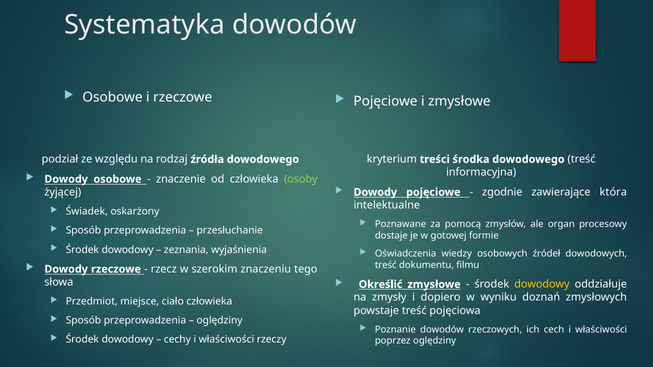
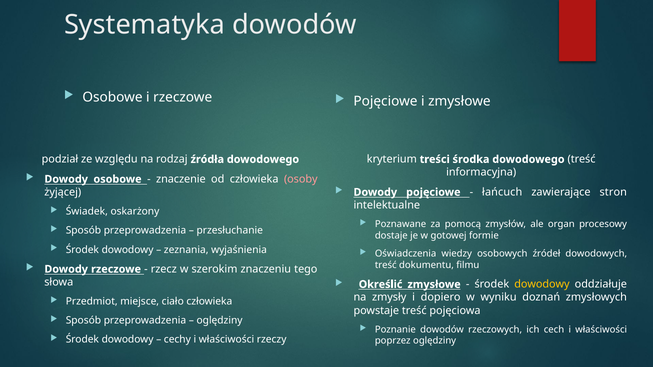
osoby colour: light green -> pink (301, 179)
zgodnie: zgodnie -> łańcuch (502, 192)
która: która -> stron (613, 192)
